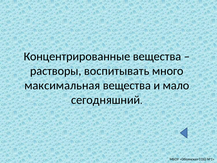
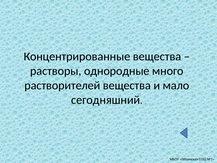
воспитывать: воспитывать -> однородные (117, 71)
максимальная: максимальная -> растворителей (62, 85)
